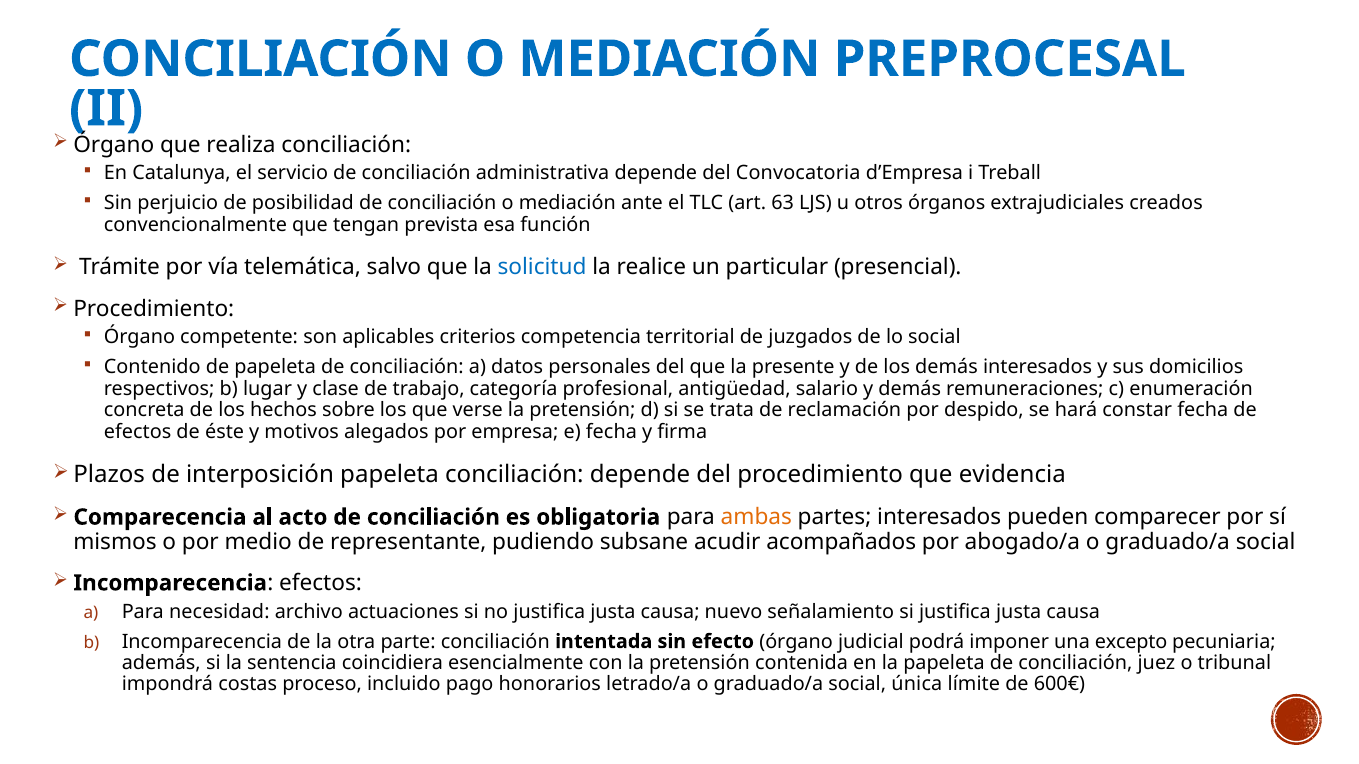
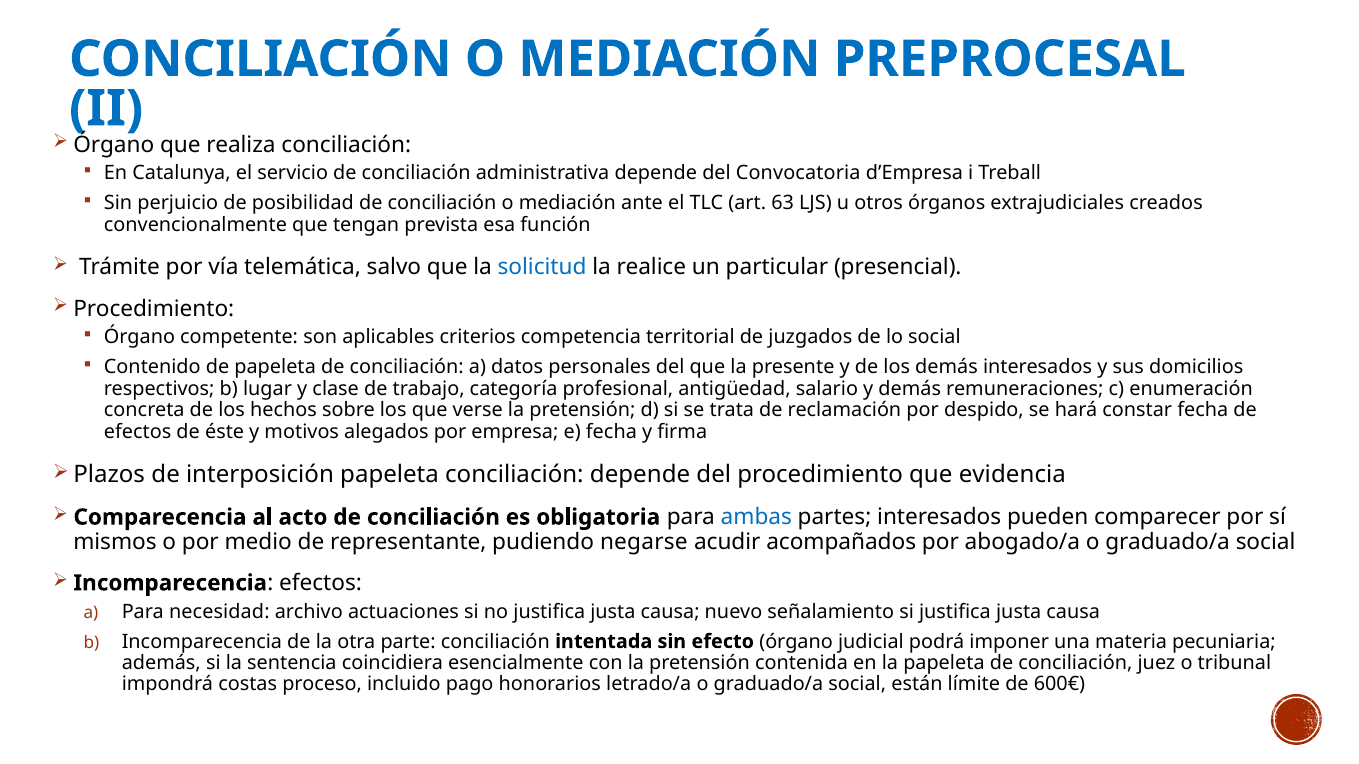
ambas colour: orange -> blue (756, 517)
subsane: subsane -> negarse (644, 542)
excepto: excepto -> materia (1131, 642)
única: única -> están (917, 685)
